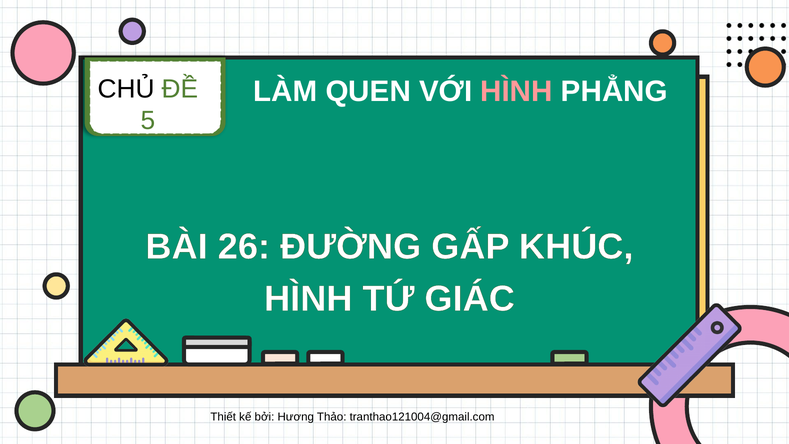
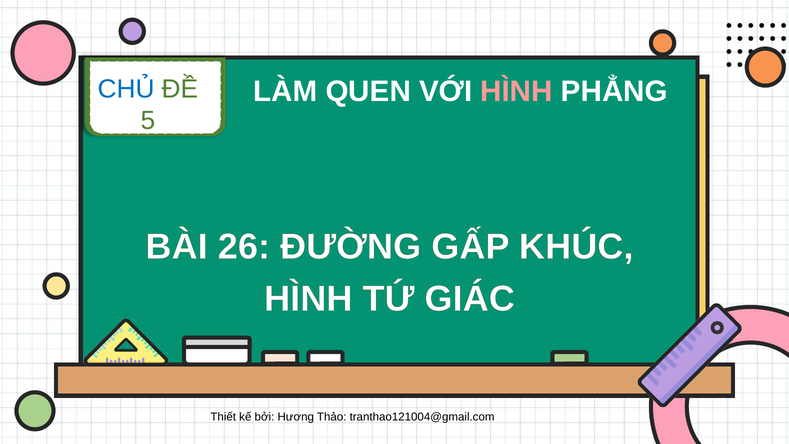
CHỦ colour: black -> blue (126, 89)
